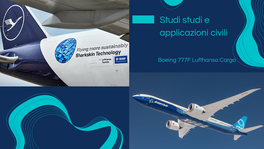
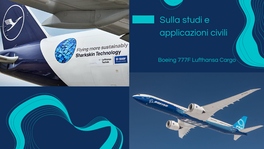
Studi: Studi -> Sulla (170, 20)
